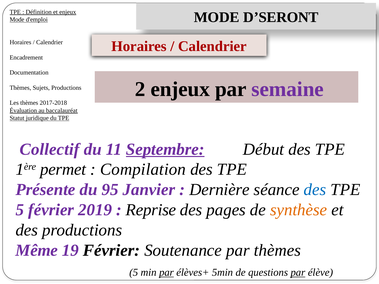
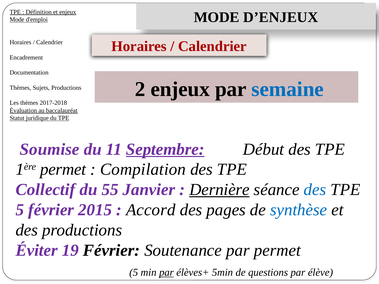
D’SERONT: D’SERONT -> D’ENJEUX (281, 17)
semaine colour: purple -> blue (288, 89)
Collectif: Collectif -> Soumise (50, 149)
Présente: Présente -> Collectif (45, 190)
95: 95 -> 55 (110, 190)
Dernière underline: none -> present (219, 190)
2019: 2019 -> 2015 (95, 210)
Reprise: Reprise -> Accord (151, 210)
synthèse colour: orange -> blue (299, 210)
Même: Même -> Éviter (37, 250)
par thèmes: thèmes -> permet (277, 250)
par underline: present -> none (298, 273)
